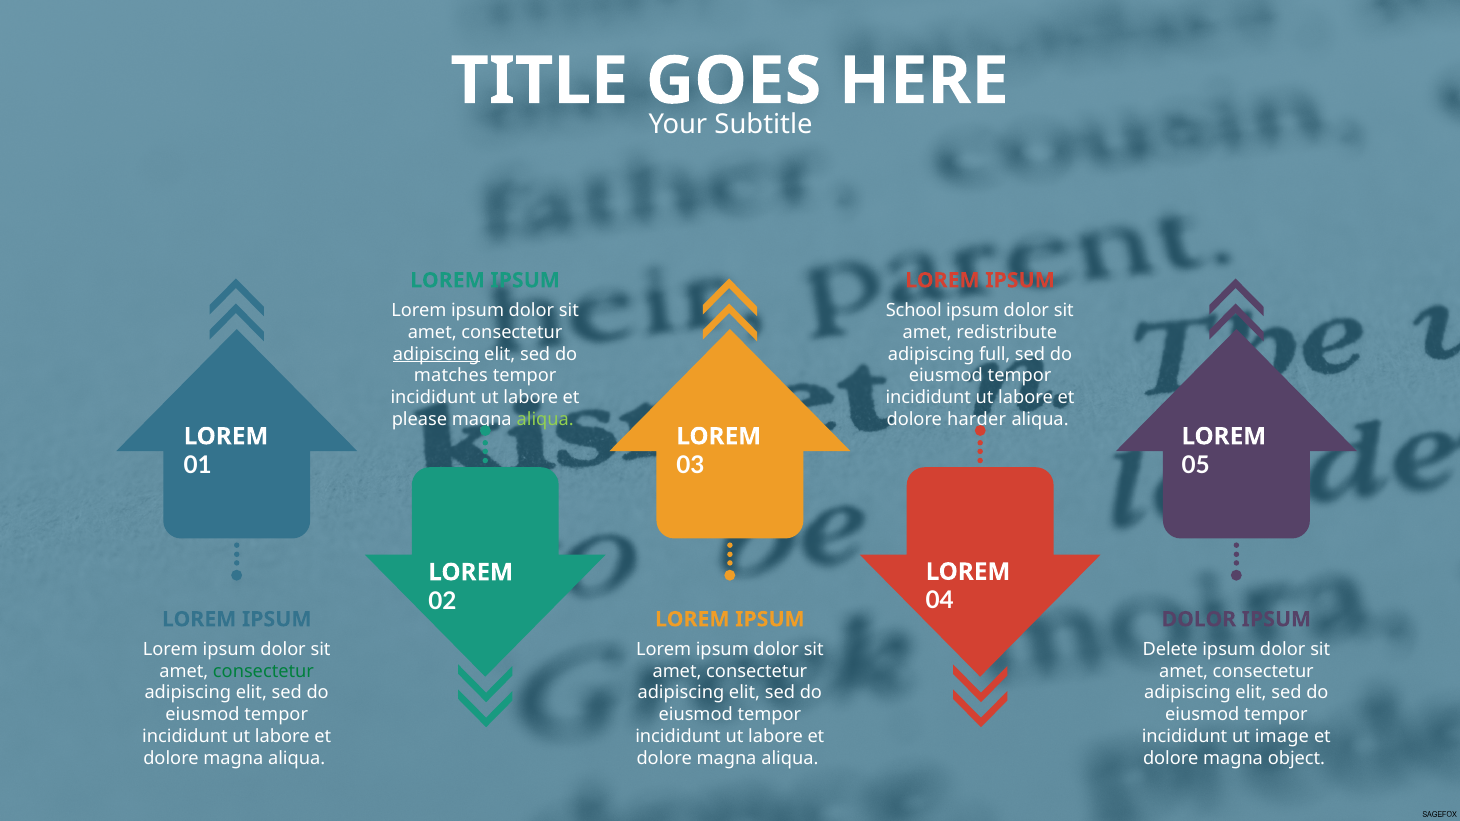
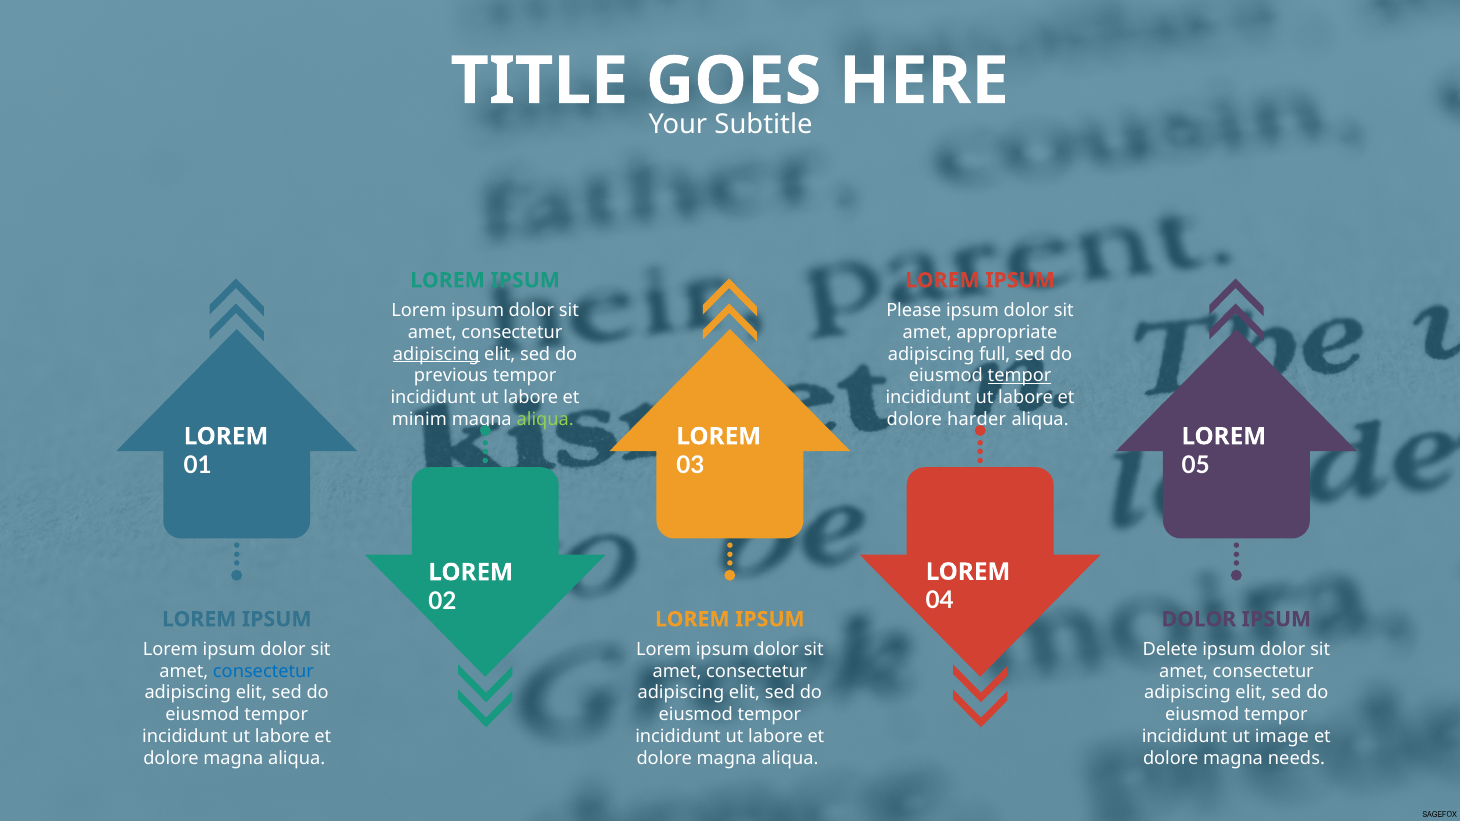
School: School -> Please (914, 310)
redistribute: redistribute -> appropriate (1007, 332)
matches: matches -> previous (451, 376)
tempor underline: none -> present (1020, 376)
please: please -> minim (419, 420)
consectetur colour: green -> blue (263, 671)
object: object -> needs (1296, 759)
